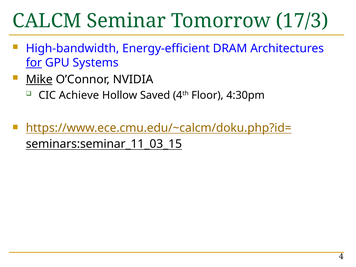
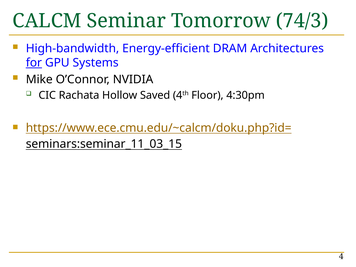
17/3: 17/3 -> 74/3 (302, 21)
Mike underline: present -> none (39, 79)
Achieve: Achieve -> Rachata (79, 95)
